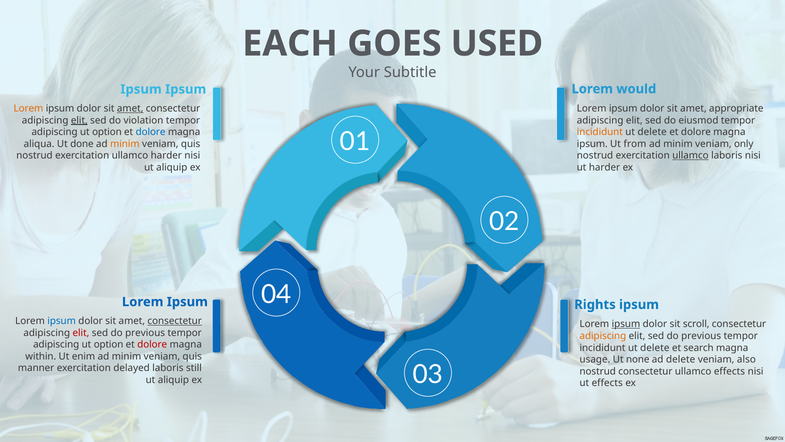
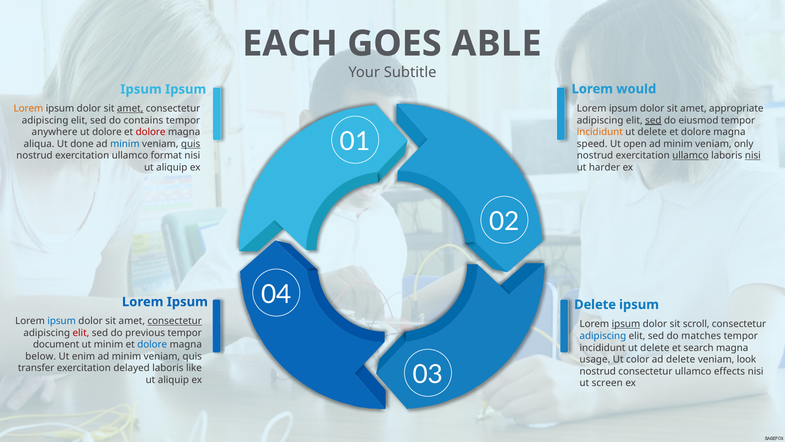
USED: USED -> ABLE (497, 44)
elit underline: present -> none (79, 120)
violation: violation -> contains (143, 120)
sed underline: none -> present (653, 120)
adipiscing: adipiscing -> anywhere (55, 132)
option: option -> dolore (107, 132)
dolore colour: blue -> red (151, 132)
minim colour: orange -> blue (125, 144)
quis underline: none -> present (191, 144)
ipsum: ipsum -> speed (592, 144)
from: from -> open (635, 144)
ullamco harder: harder -> format (166, 156)
nisi underline: none -> present (753, 156)
Rights: Rights -> Delete (595, 304)
adipiscing colour: orange -> blue (603, 336)
previous: previous -> matches (701, 336)
adipiscing: adipiscing -> document (56, 344)
option: option -> minim (109, 344)
dolore colour: red -> blue (152, 344)
within: within -> below (41, 356)
none: none -> color (638, 359)
also: also -> look (746, 359)
manner: manner -> transfer (36, 368)
still: still -> like (194, 368)
ut effects: effects -> screen (607, 383)
